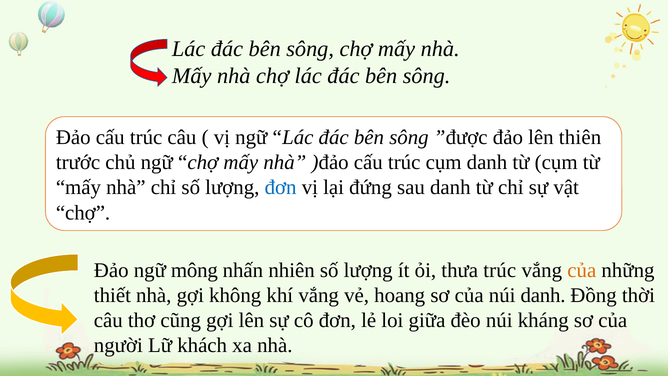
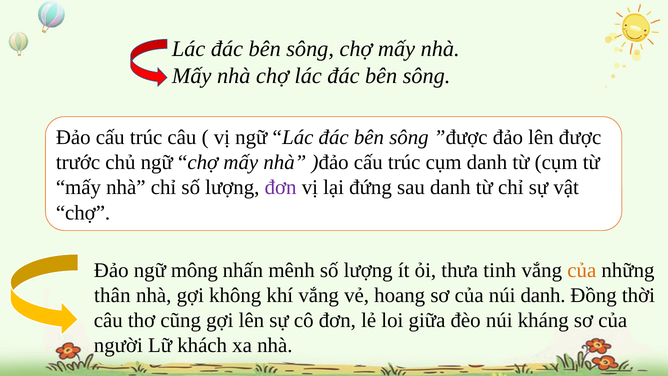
thiên: thiên -> được (580, 137)
đơn colour: blue -> purple (281, 187)
nhiên: nhiên -> mênh (292, 270)
thưa trúc: trúc -> tinh (500, 270)
thiết: thiết -> thân (112, 295)
